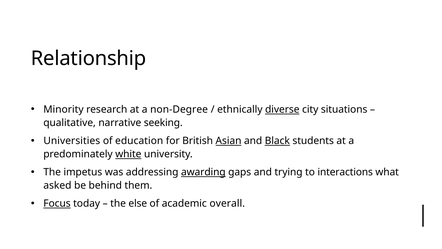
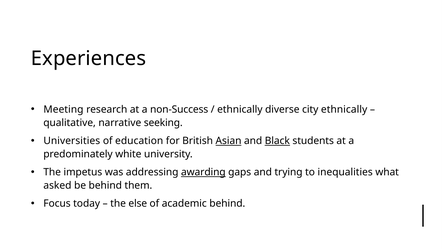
Relationship: Relationship -> Experiences (89, 59)
Minority: Minority -> Meeting (63, 109)
non-Degree: non-Degree -> non-Success (179, 109)
diverse underline: present -> none (282, 109)
city situations: situations -> ethnically (344, 109)
white underline: present -> none (128, 154)
interactions: interactions -> inequalities (345, 172)
Focus underline: present -> none (57, 203)
academic overall: overall -> behind (227, 203)
